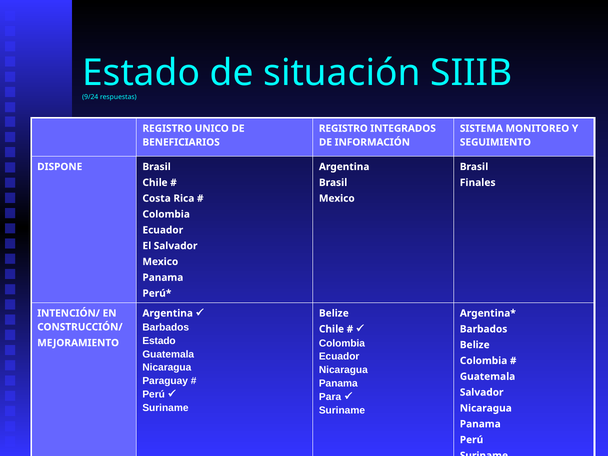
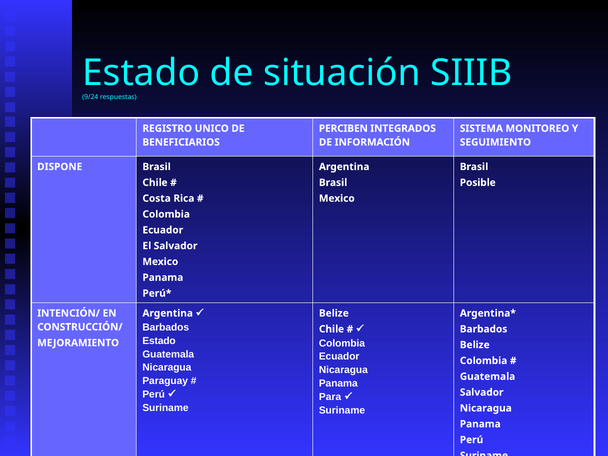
REGISTRO: REGISTRO -> PERCIBEN (343, 128)
Finales: Finales -> Posible (478, 183)
